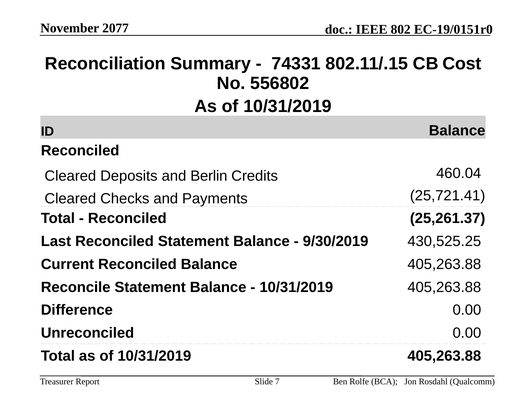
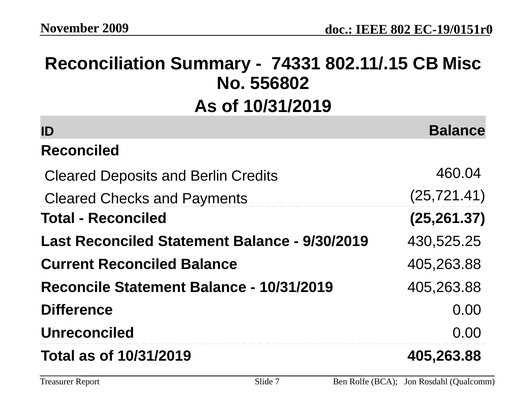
2077: 2077 -> 2009 (116, 28)
Cost: Cost -> Misc (462, 64)
